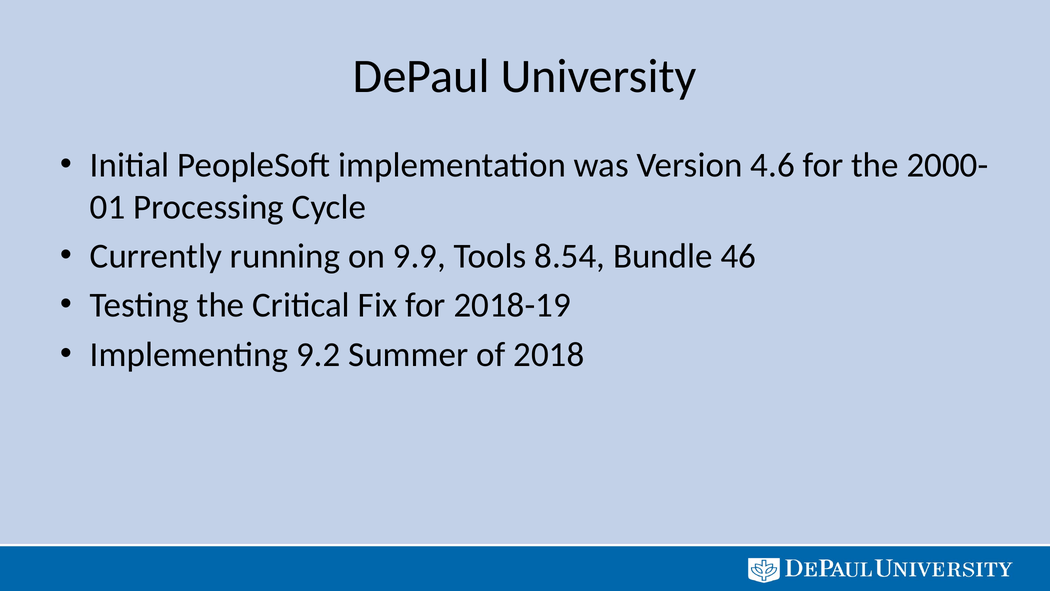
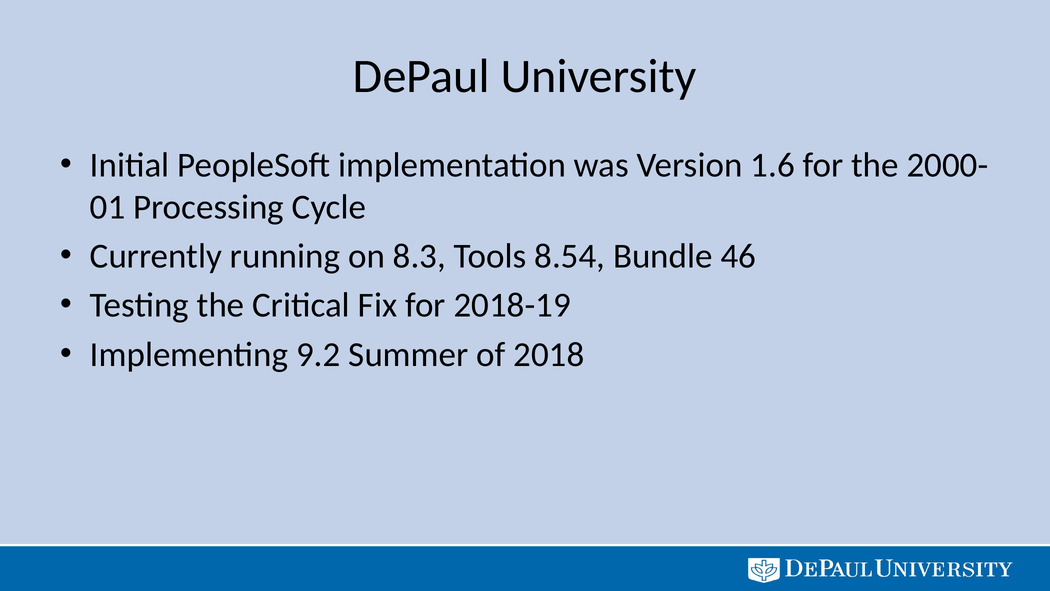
4.6: 4.6 -> 1.6 (773, 165)
9.9: 9.9 -> 8.3 (419, 256)
